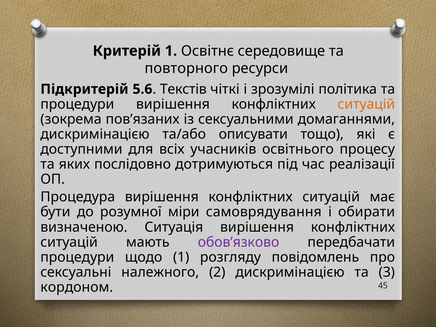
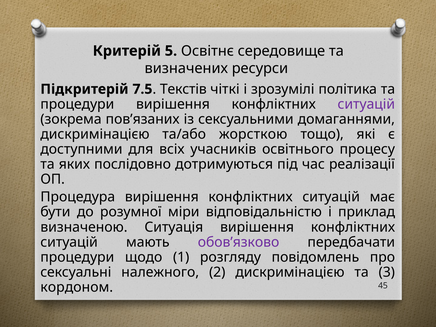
Критерій 1: 1 -> 5 (171, 51)
повторного: повторного -> визначених (186, 68)
5.6: 5.6 -> 7.5 (142, 89)
ситуацій colour: orange -> purple (366, 104)
описувати: описувати -> жорсткою (253, 134)
самоврядування: самоврядування -> відповідальністю (264, 212)
обирати: обирати -> приклад (367, 212)
